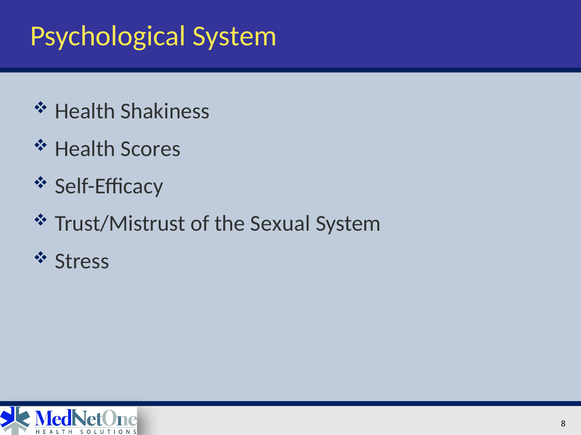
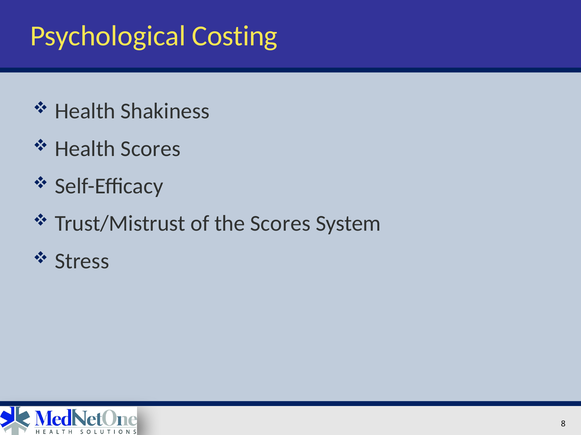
Psychological System: System -> Costing (235, 36)
the Sexual: Sexual -> Scores (280, 224)
